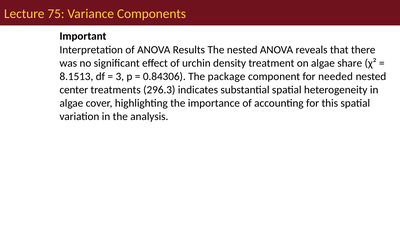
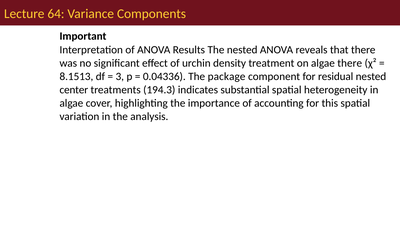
75: 75 -> 64 (56, 14)
algae share: share -> there (350, 63)
0.84306: 0.84306 -> 0.04336 (164, 76)
needed: needed -> residual (336, 76)
296.3: 296.3 -> 194.3 (159, 90)
